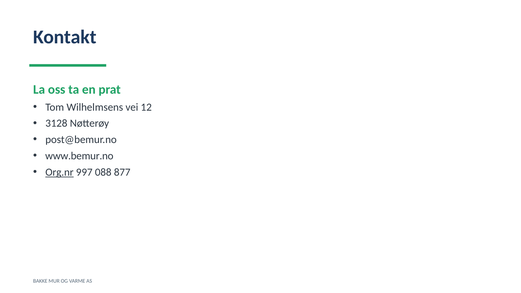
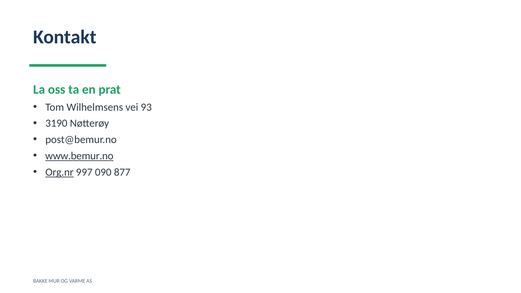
12: 12 -> 93 (146, 107)
3128: 3128 -> 3190 (56, 123)
www.bemur.no underline: none -> present (79, 156)
088: 088 -> 090 (103, 172)
